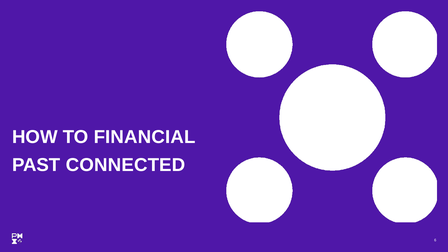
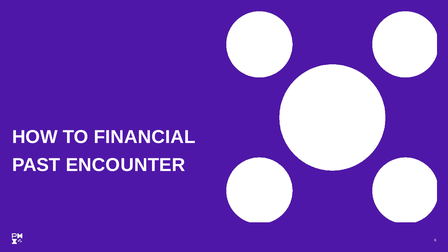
CONNECTED: CONNECTED -> ENCOUNTER (126, 165)
